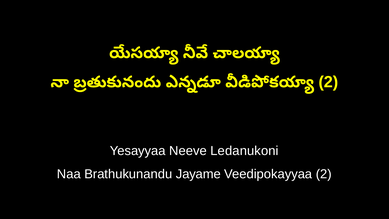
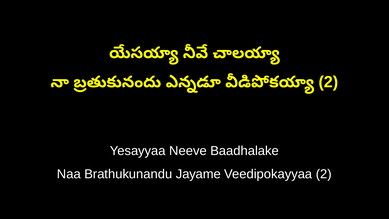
Ledanukoni: Ledanukoni -> Baadhalake (245, 151)
